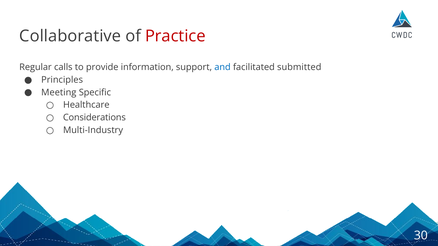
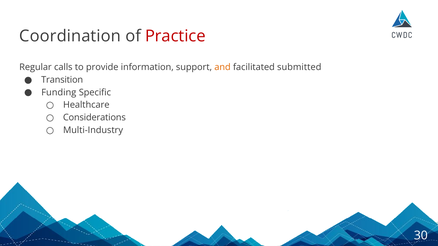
Collaborative: Collaborative -> Coordination (70, 36)
and colour: blue -> orange (222, 67)
Principles: Principles -> Transition (62, 80)
Meeting: Meeting -> Funding (59, 93)
